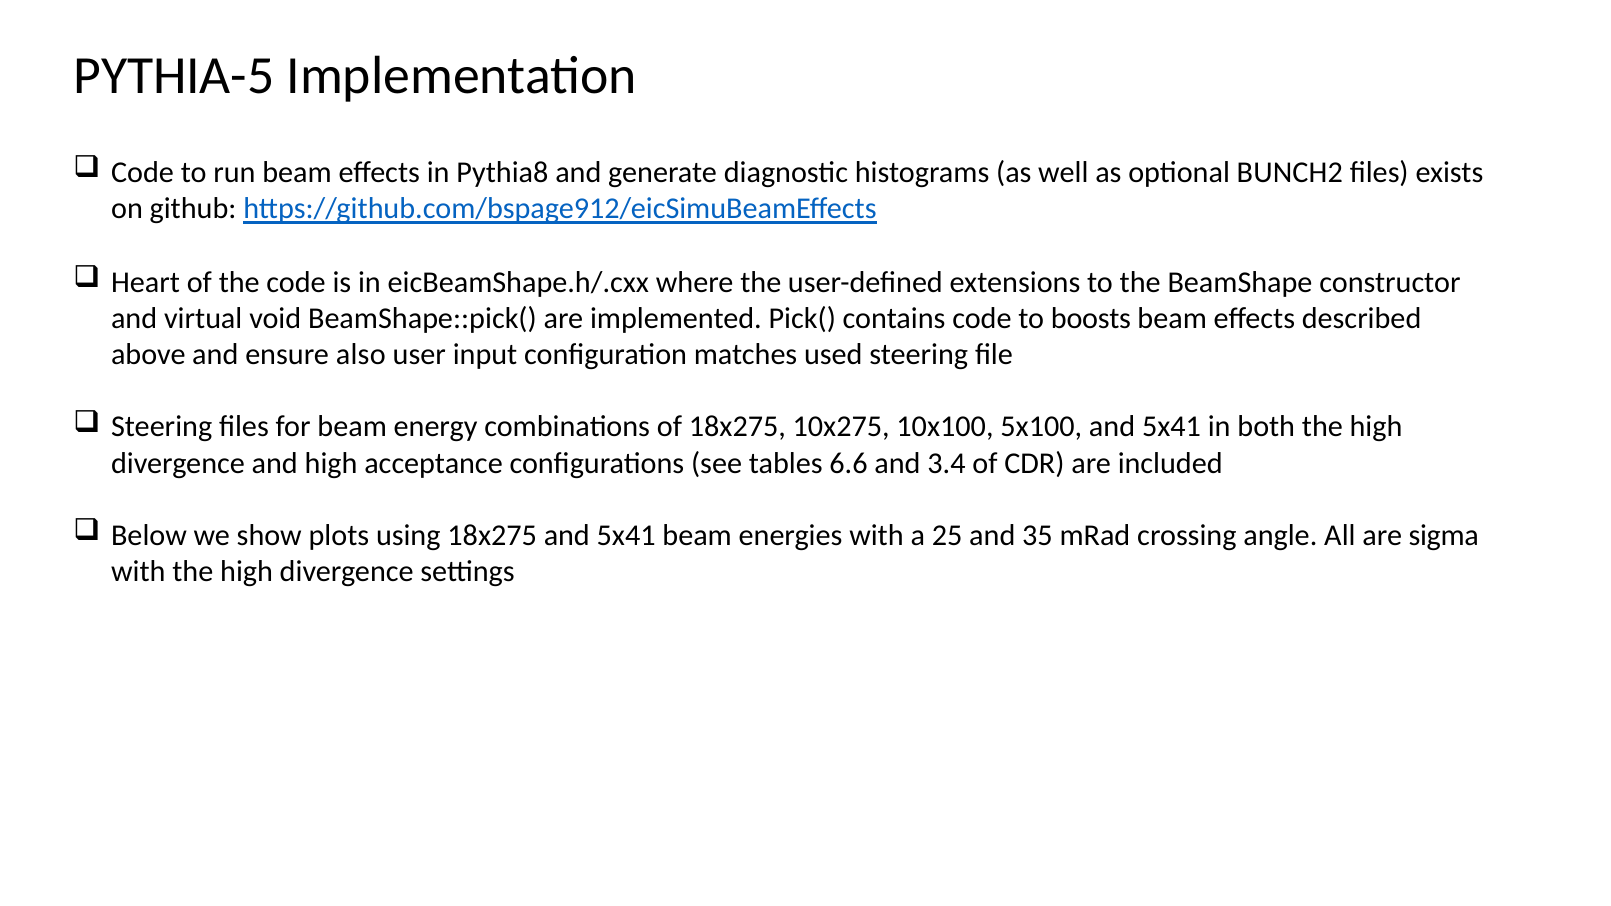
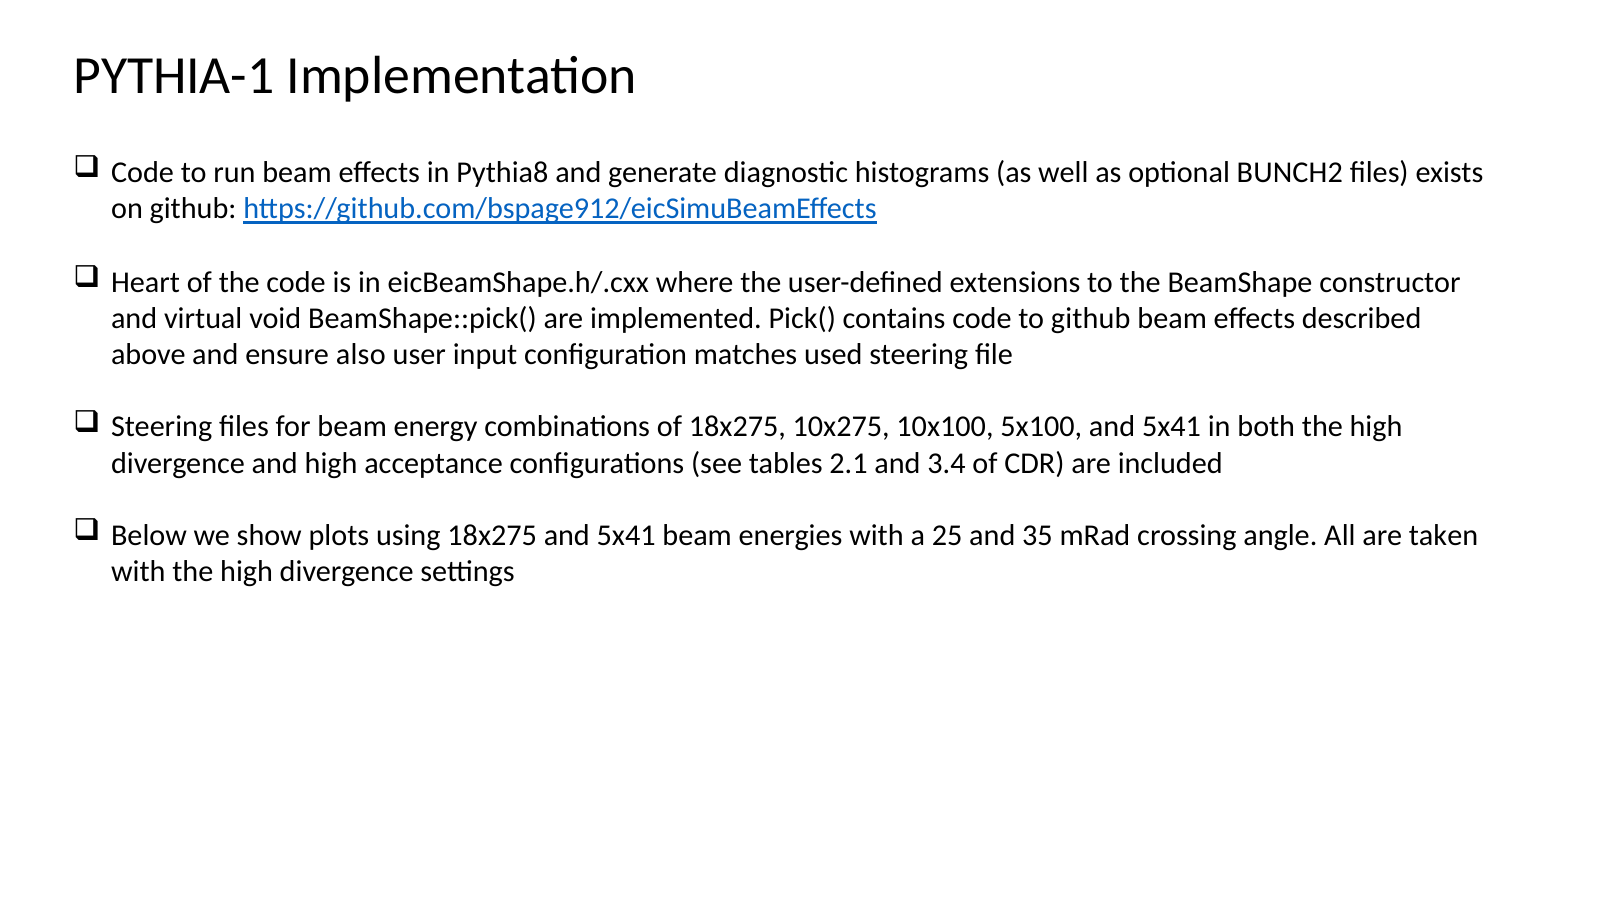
PYTHIA-5: PYTHIA-5 -> PYTHIA-1 (174, 76)
to boosts: boosts -> github (1091, 318)
6.6: 6.6 -> 2.1 (849, 463)
sigma: sigma -> taken (1443, 536)
